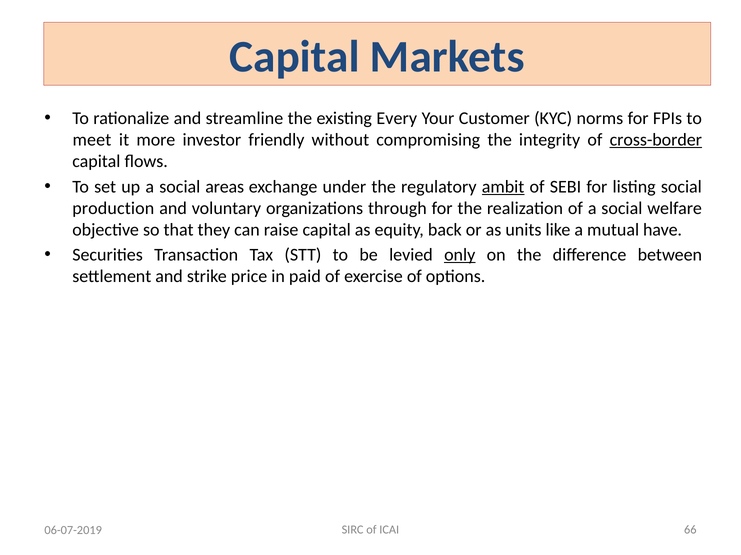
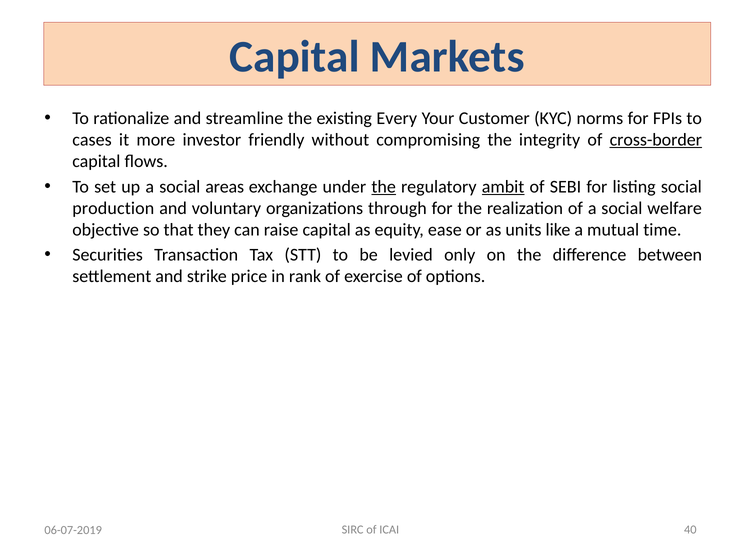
meet: meet -> cases (92, 140)
the underline: none -> present (384, 187)
back: back -> ease (445, 230)
have: have -> time (662, 230)
only underline: present -> none (460, 255)
paid: paid -> rank (305, 277)
66: 66 -> 40 (690, 531)
